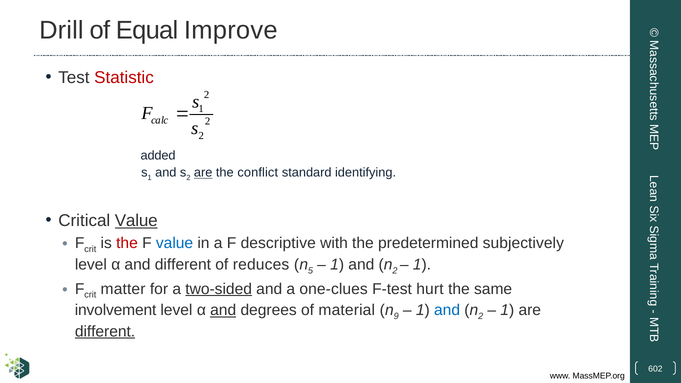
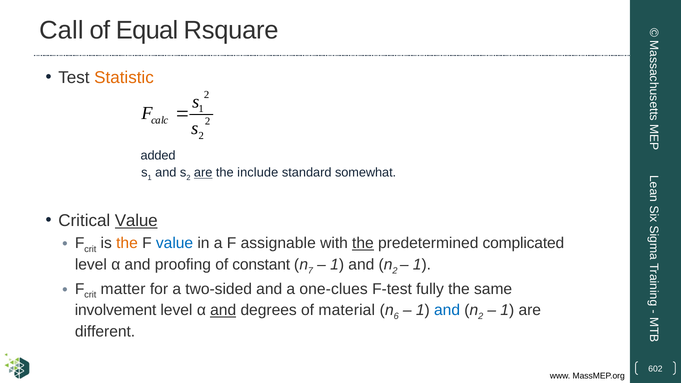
Drill: Drill -> Call (61, 30)
Improve: Improve -> Rsquare (231, 30)
Statistic colour: red -> orange (124, 78)
conflict: conflict -> include (258, 173)
identifying: identifying -> somewhat (366, 173)
the colour: red -> orange (127, 243)
descriptive: descriptive -> assignable (278, 243)
the underline: none -> present (363, 243)
subjectively: subjectively -> complicated (523, 243)
and different: different -> proofing (183, 265)
reduces: reduces -> constant (261, 265)
5: 5 -> 7 (311, 271)
two-sided underline: present -> none (219, 289)
hurt: hurt -> fully (430, 289)
9: 9 -> 6 (396, 316)
different underline: present -> none (105, 332)
